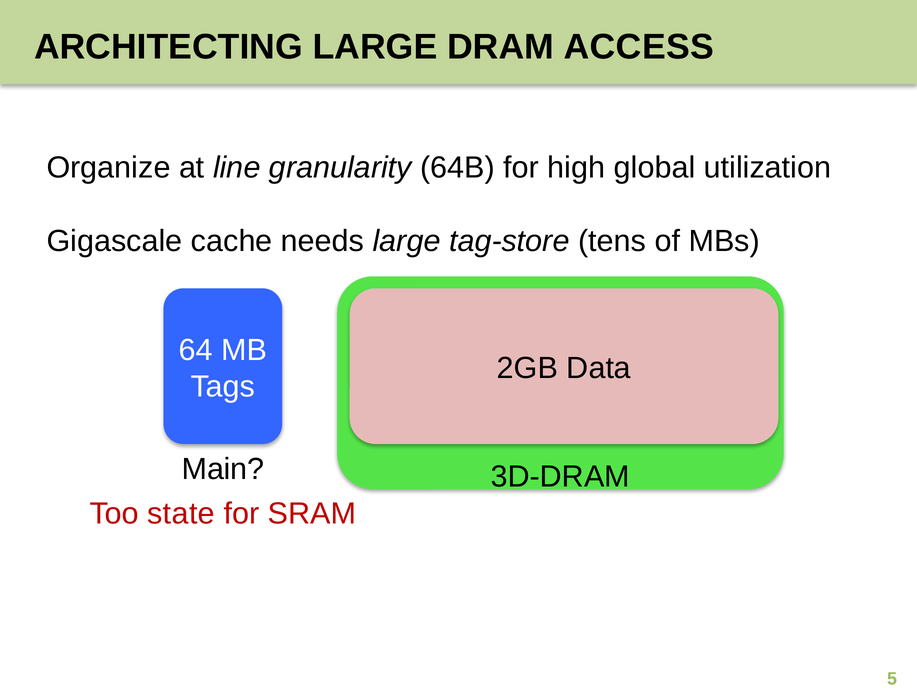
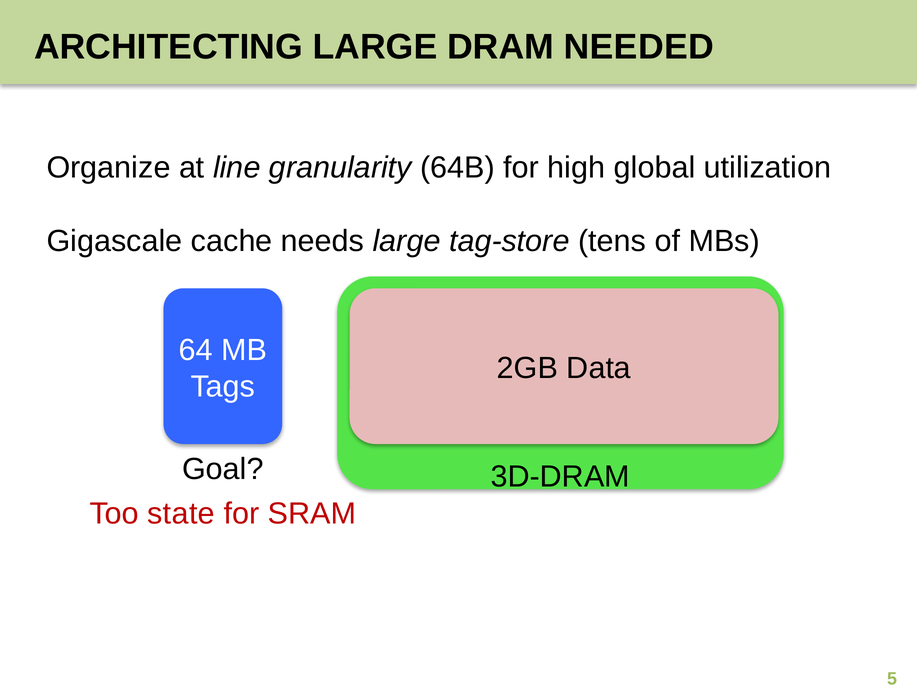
ACCESS: ACCESS -> NEEDED (639, 47)
Main: Main -> Goal (223, 469)
